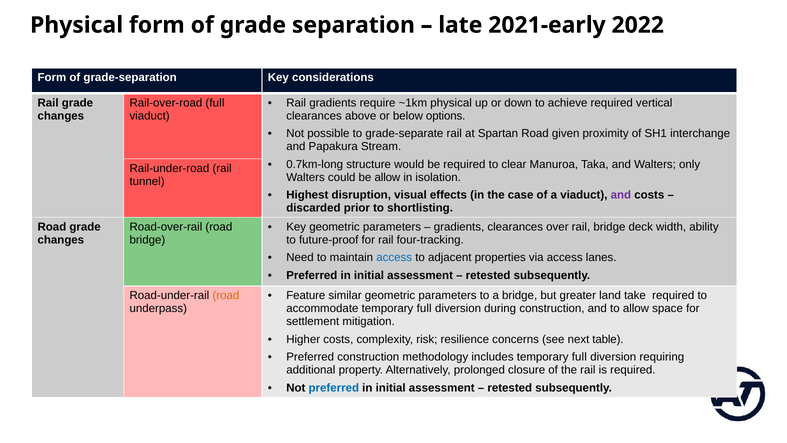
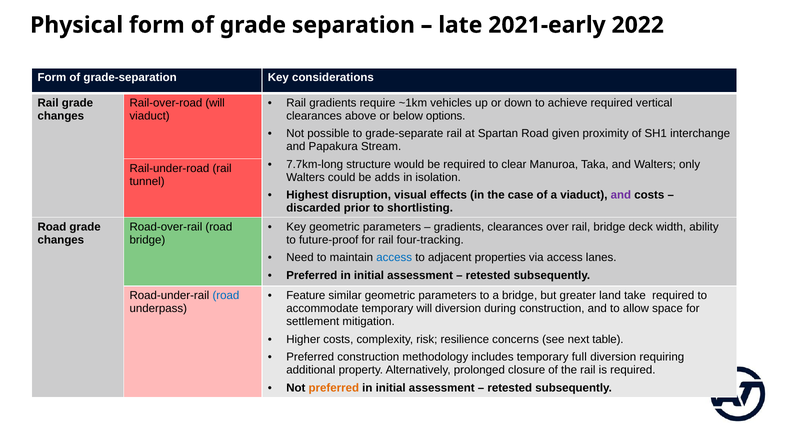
Rail-over-road full: full -> will (215, 103)
~1km physical: physical -> vehicles (451, 103)
0.7km-long: 0.7km-long -> 7.7km-long (315, 164)
be allow: allow -> adds (387, 177)
road colour: orange -> blue (226, 295)
accommodate temporary full: full -> will (424, 308)
preferred colour: blue -> orange (334, 388)
